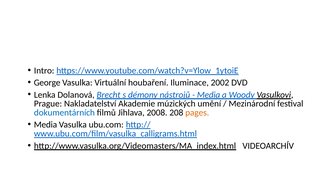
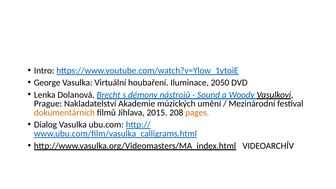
2002: 2002 -> 2050 (220, 83)
Media: Media -> Sound (209, 95)
dokumentárních colour: blue -> orange (64, 113)
2008: 2008 -> 2015 (157, 113)
Media: Media -> Dialog (45, 125)
